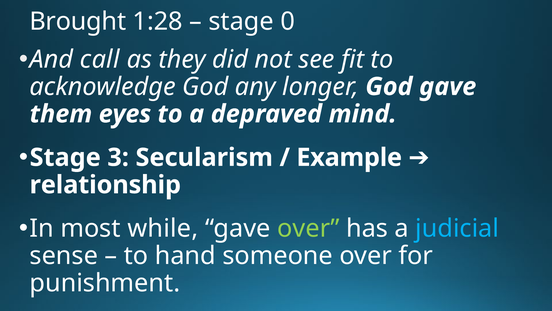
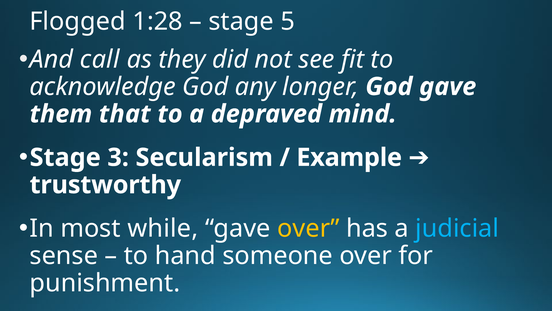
Brought: Brought -> Flogged (78, 21)
0: 0 -> 5 (288, 21)
eyes: eyes -> that (125, 114)
relationship: relationship -> trustworthy (105, 185)
over colour: light green -> yellow (308, 228)
